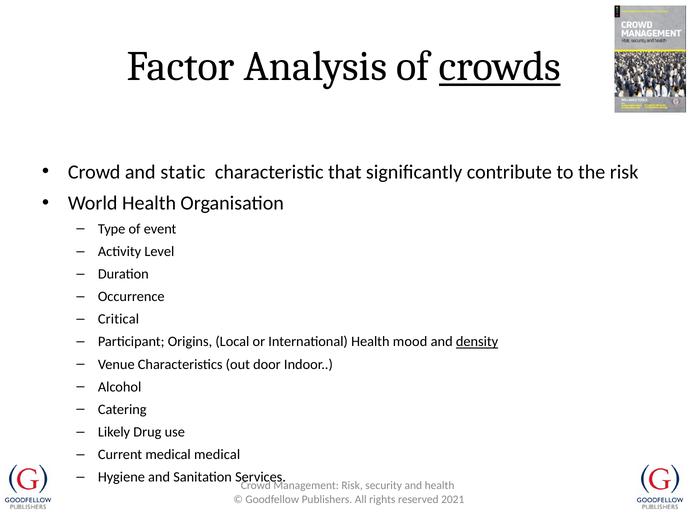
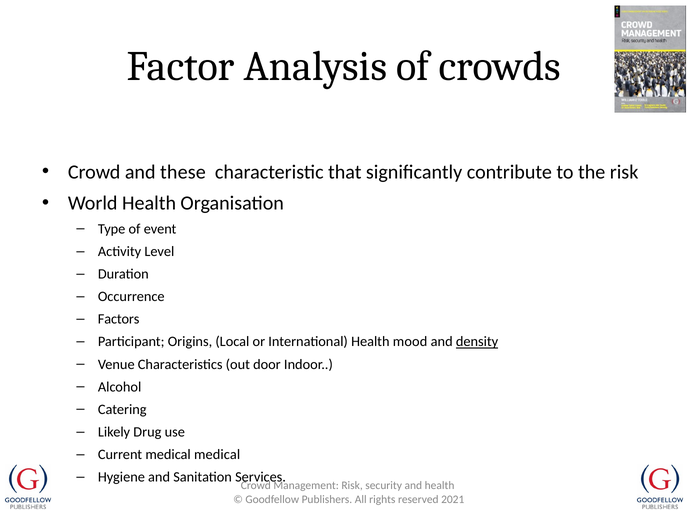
crowds underline: present -> none (500, 67)
static: static -> these (183, 172)
Critical: Critical -> Factors (119, 319)
